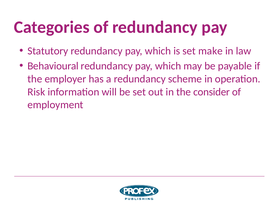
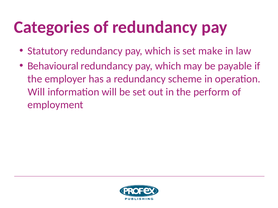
Risk: Risk -> Will (36, 92)
consider: consider -> perform (212, 92)
